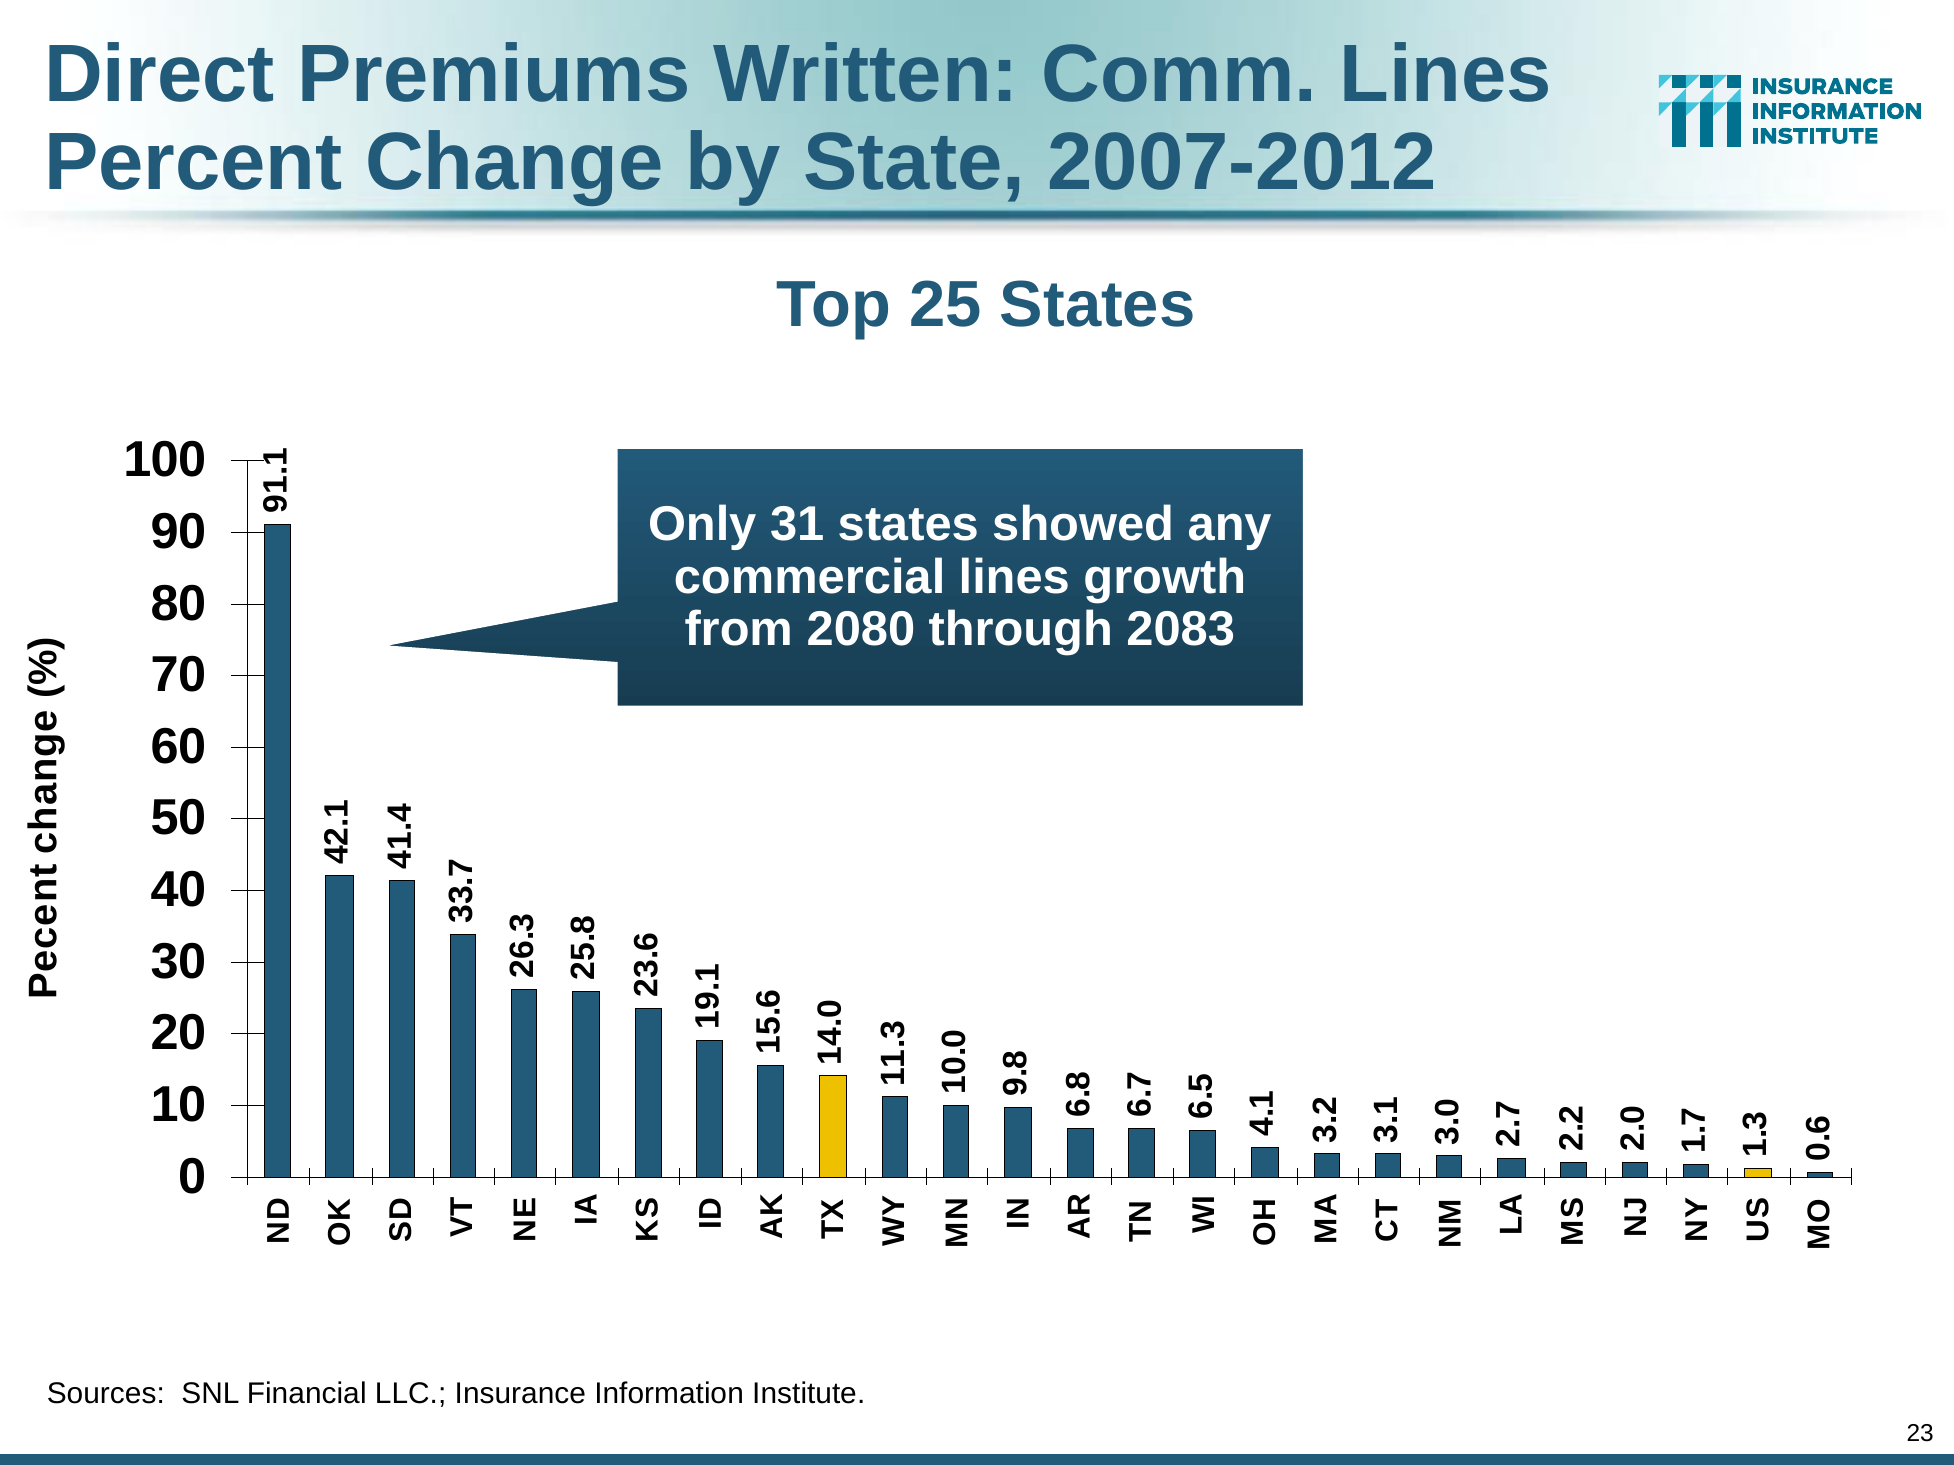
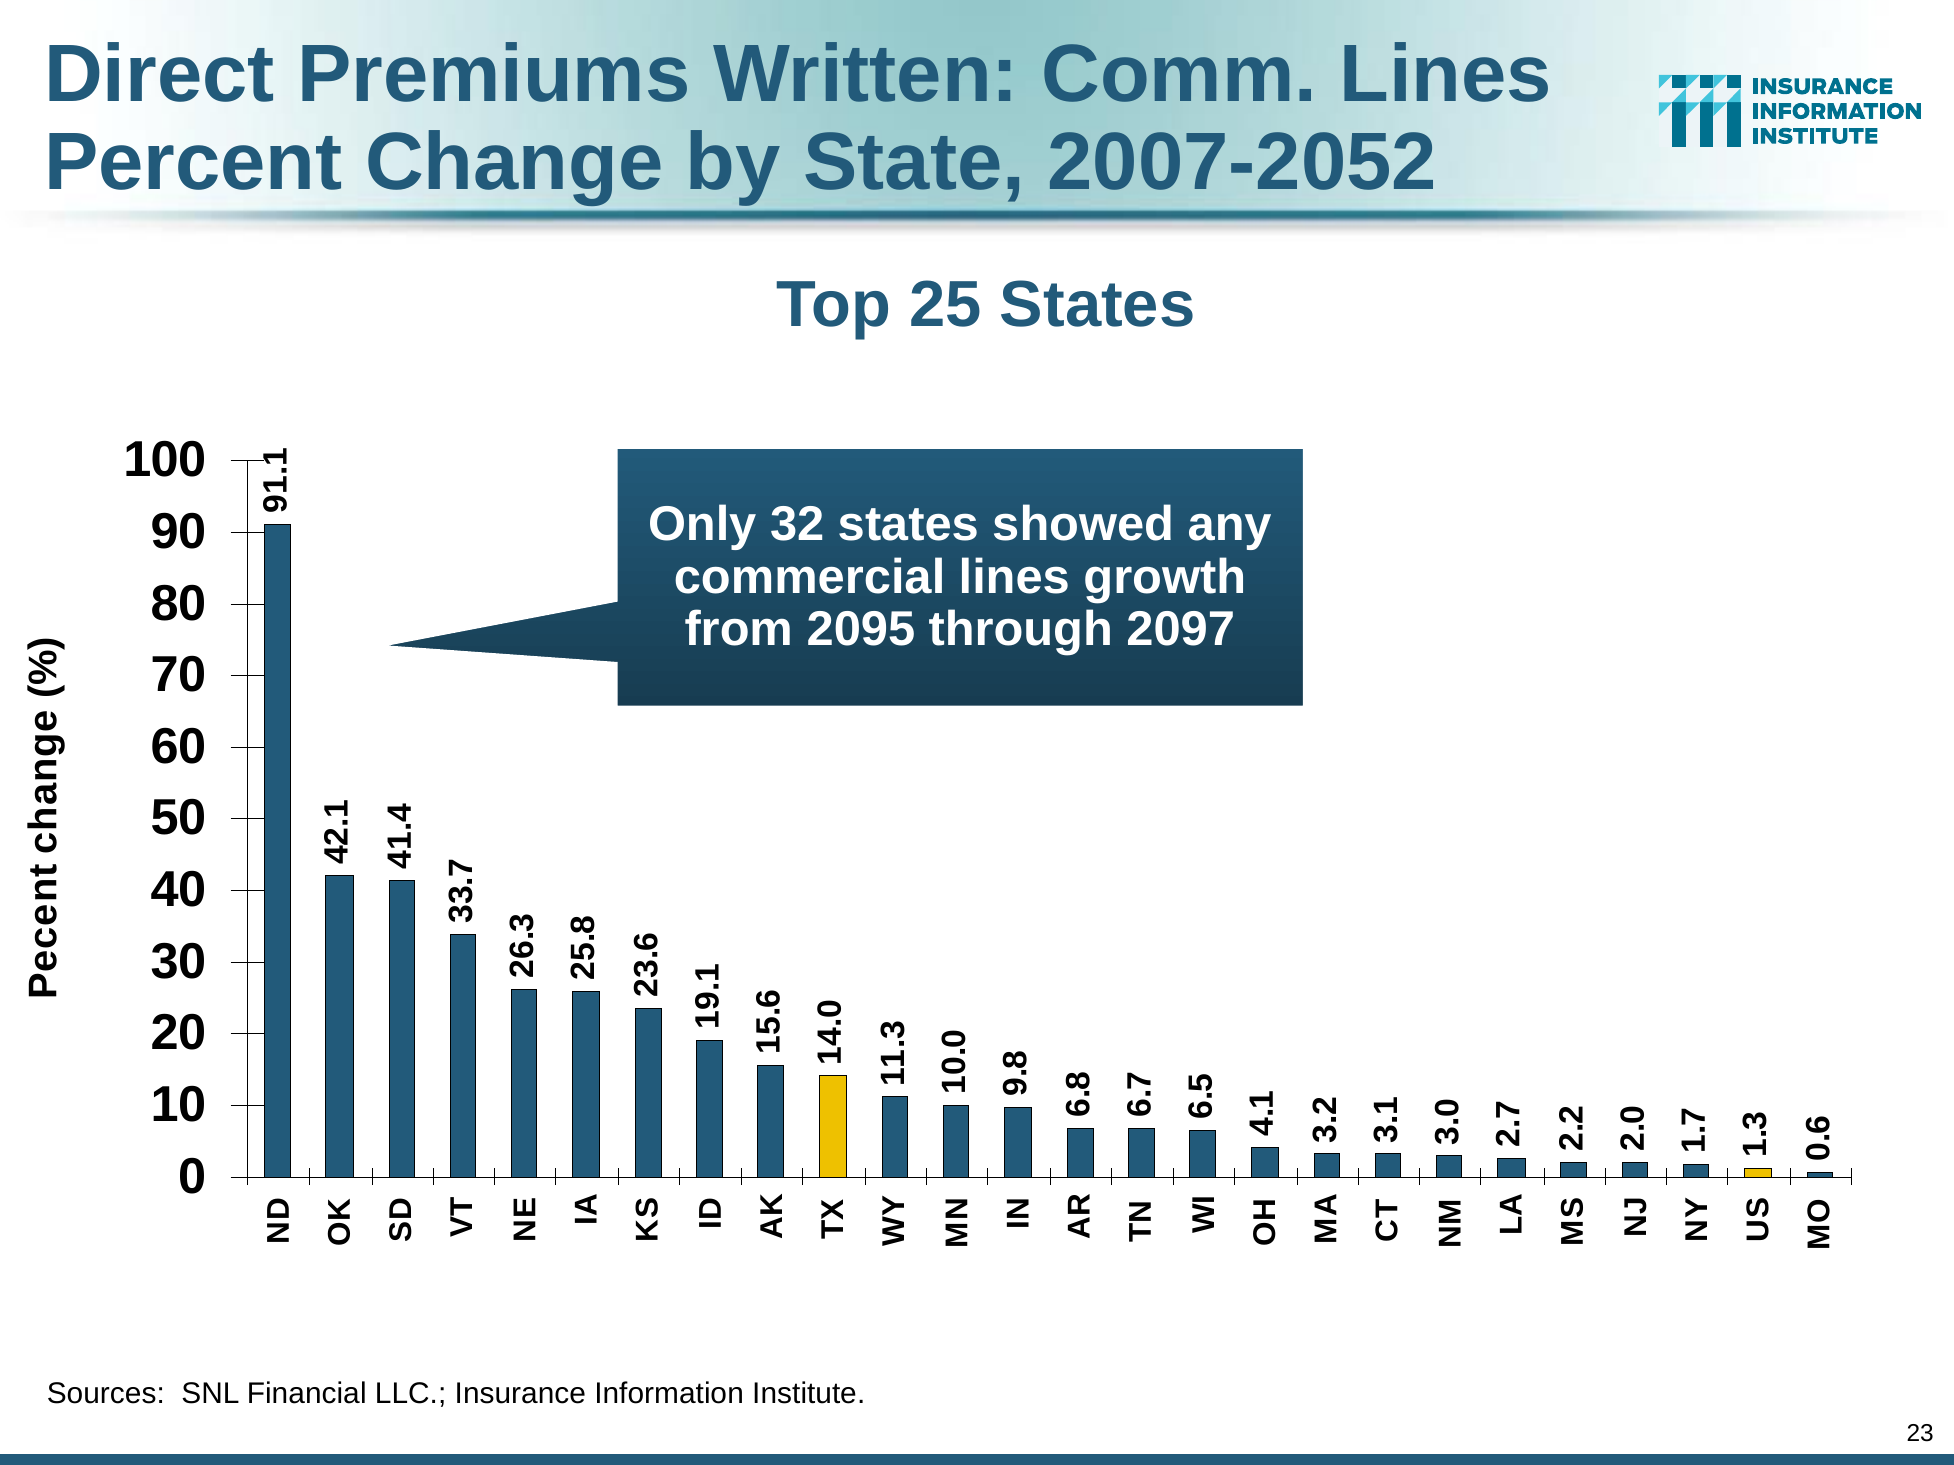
2007-2012: 2007-2012 -> 2007-2052 (1242, 162)
31: 31 -> 32 (797, 524)
2080: 2080 -> 2095 (861, 630)
2083: 2083 -> 2097 (1181, 630)
